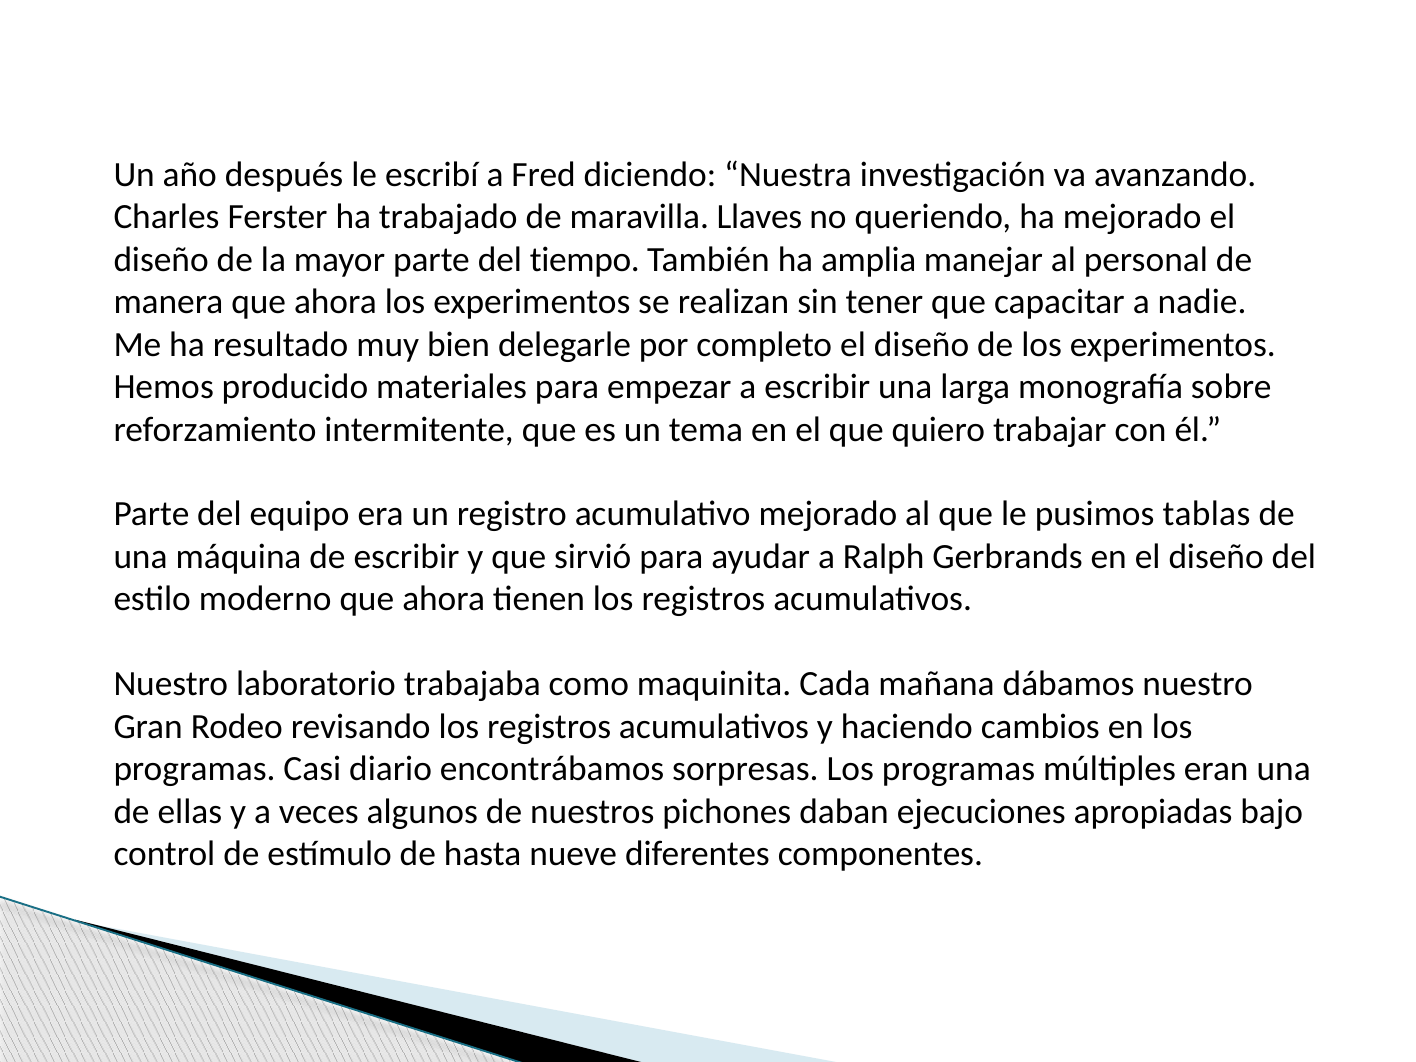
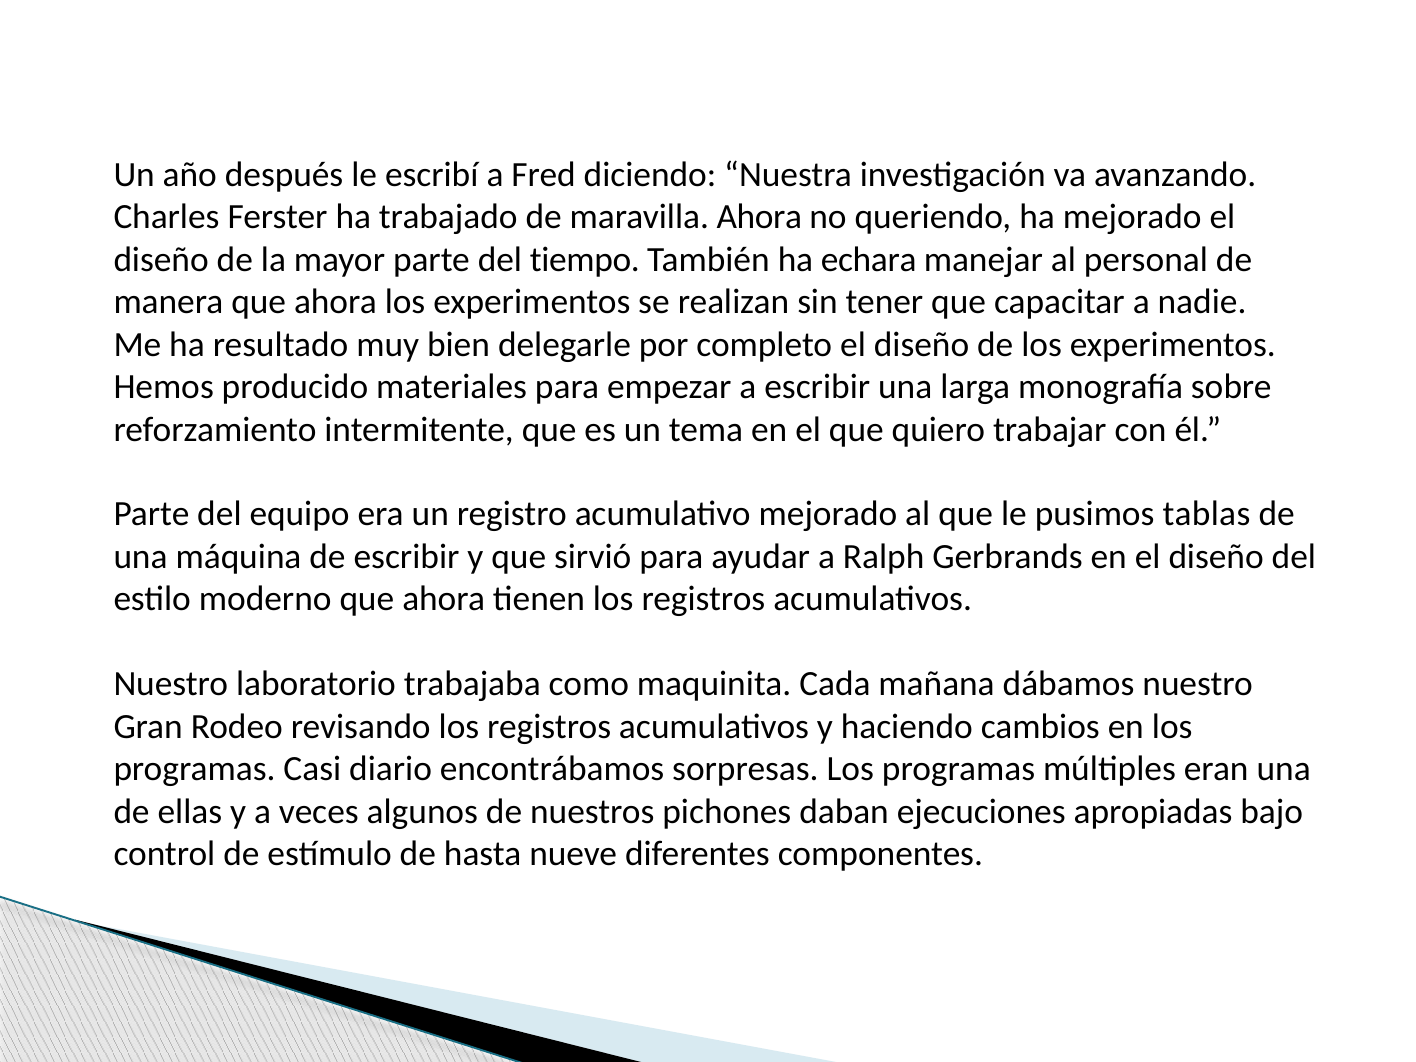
maravilla Llaves: Llaves -> Ahora (759, 217)
amplia: amplia -> echara (869, 259)
